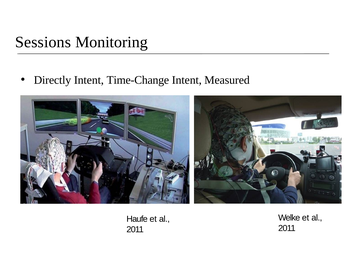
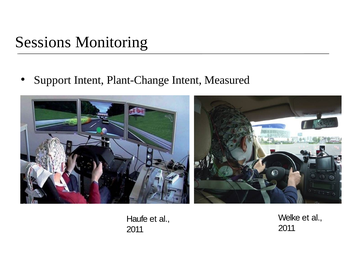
Directly: Directly -> Support (52, 80)
Time-Change: Time-Change -> Plant-Change (138, 80)
